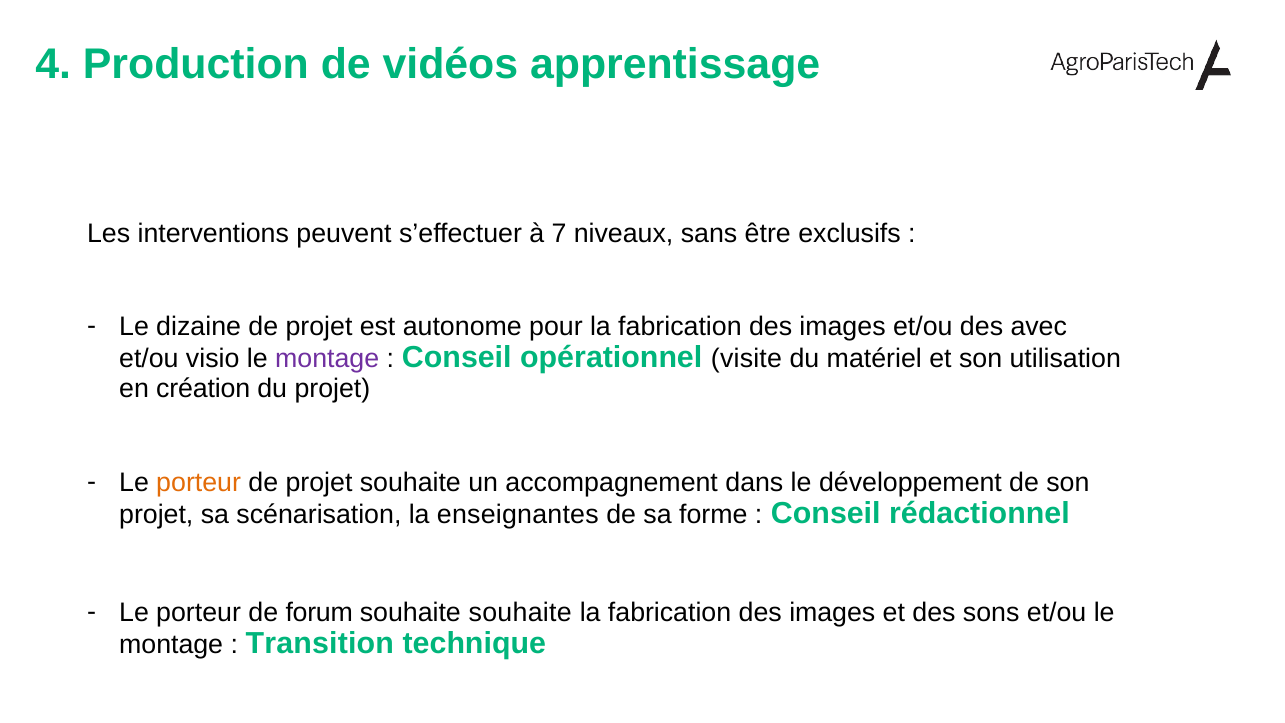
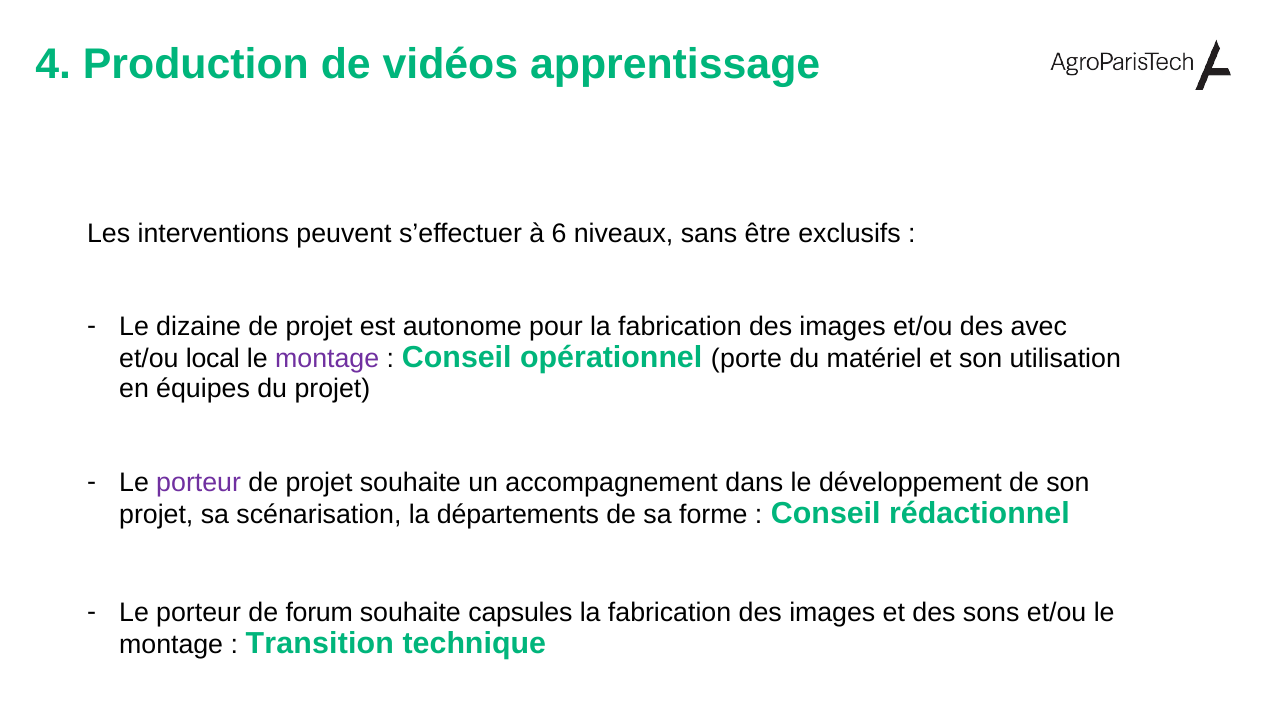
7: 7 -> 6 (559, 233)
visio: visio -> local (213, 359)
visite: visite -> porte (746, 359)
création: création -> équipes (203, 389)
porteur colour: orange -> purple (199, 482)
enseignantes: enseignantes -> départements (518, 514)
souhaite souhaite: souhaite -> capsules (520, 612)
